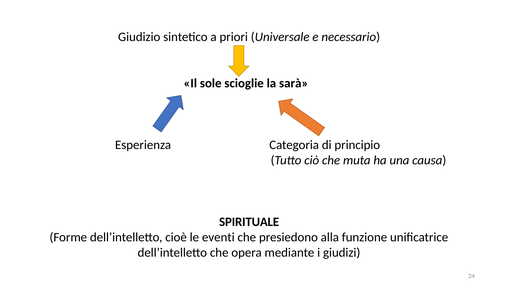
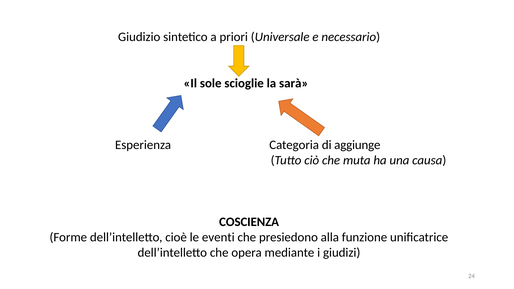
principio: principio -> aggiunge (357, 145)
SPIRITUALE: SPIRITUALE -> COSCIENZA (249, 222)
